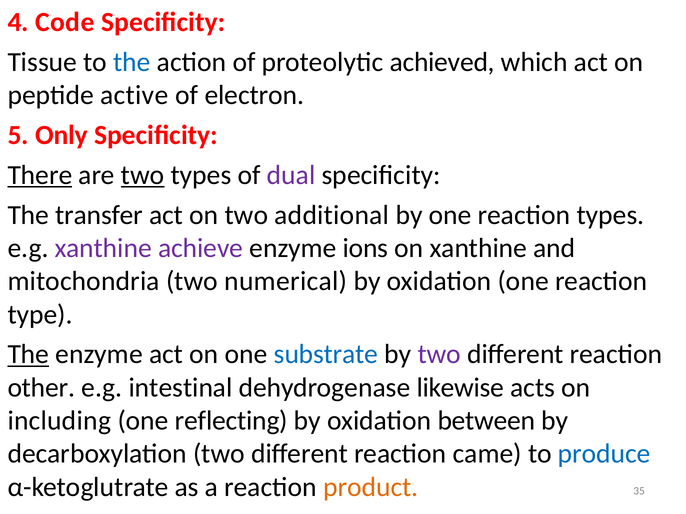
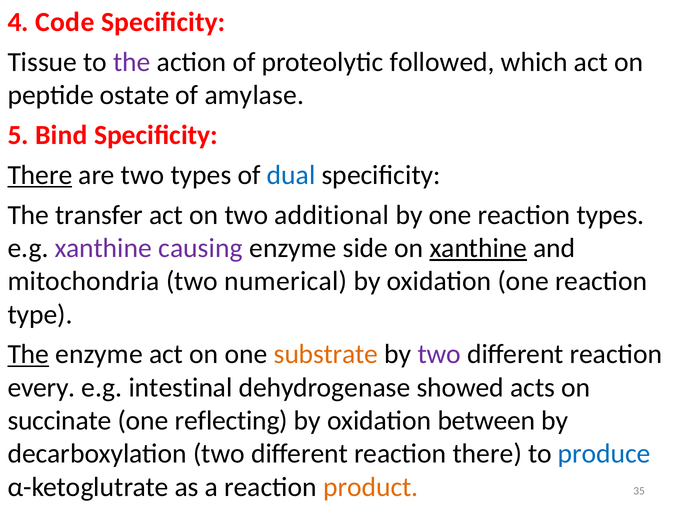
the colour: blue -> purple (132, 62)
achieved: achieved -> followed (442, 62)
active: active -> ostate (135, 95)
electron: electron -> amylase (254, 95)
Only: Only -> Bind (61, 135)
two underline: present -> none (143, 175)
dual colour: purple -> blue (291, 175)
achieve: achieve -> causing (201, 248)
ions: ions -> side (365, 248)
xanthine underline: none -> present (478, 248)
substrate colour: blue -> orange (326, 355)
other: other -> every (41, 388)
likewise: likewise -> showed (460, 388)
including: including -> succinate (59, 421)
reaction came: came -> there (487, 454)
